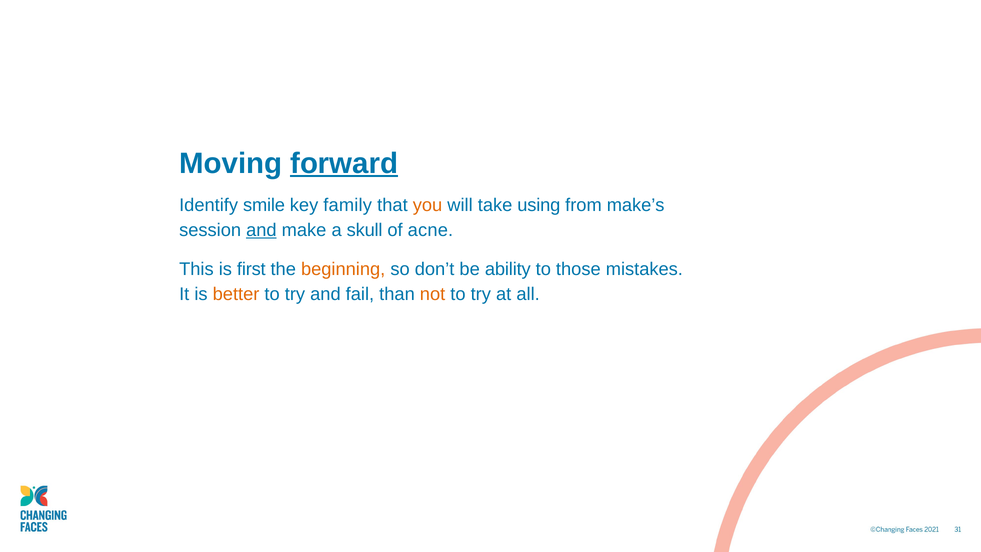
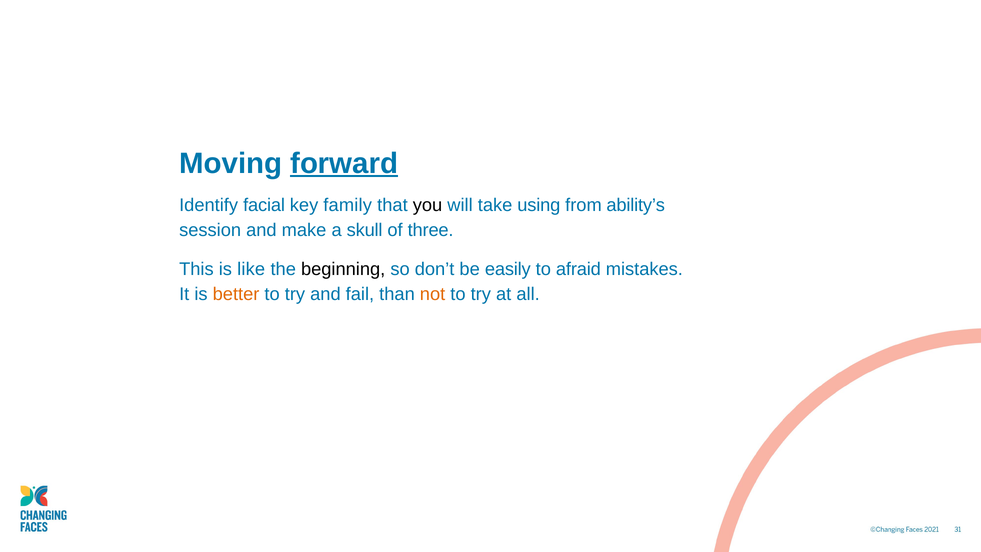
smile: smile -> facial (264, 205)
you colour: orange -> black (428, 205)
make’s: make’s -> ability’s (636, 205)
and underline: present -> none (261, 230)
acne: acne -> three (431, 230)
first: first -> like (251, 269)
beginning colour: orange -> black (343, 269)
ability: ability -> easily (508, 269)
those: those -> afraid (578, 269)
